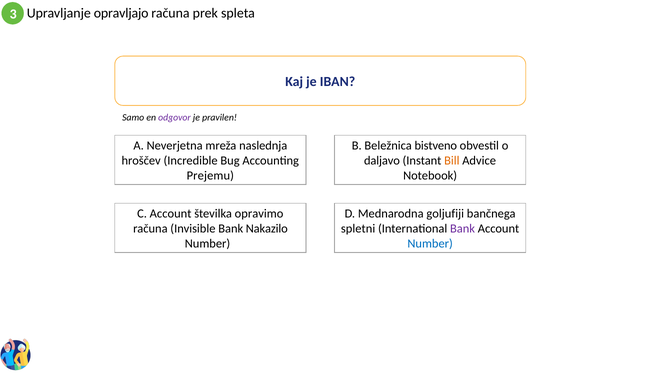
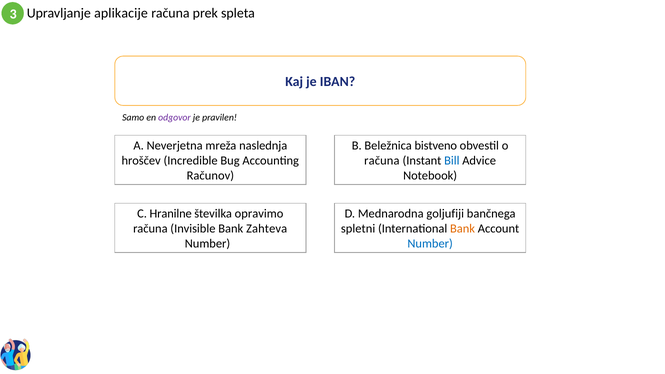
opravljajo: opravljajo -> aplikacije (121, 13)
daljavo: daljavo -> računa (382, 161)
Bill colour: orange -> blue (452, 161)
Prejemu: Prejemu -> Računov (210, 176)
C Account: Account -> Hranilne (171, 214)
Nakazilo: Nakazilo -> Zahteva (267, 229)
Bank colour: purple -> orange (463, 229)
